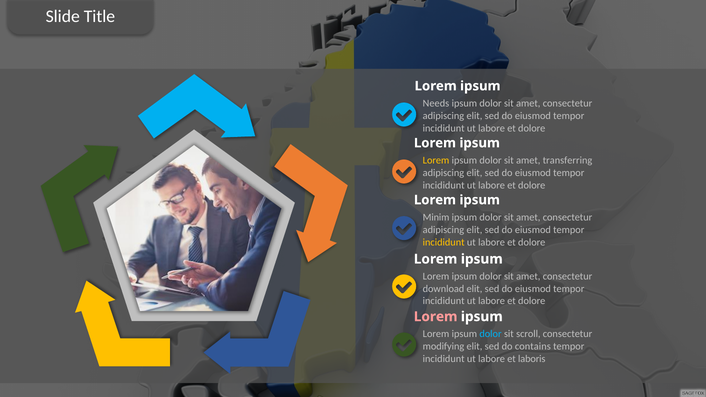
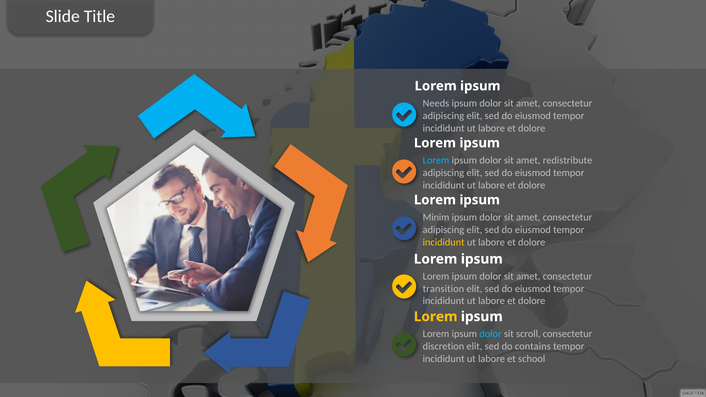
Lorem colour: yellow -> light blue (436, 161)
transferring: transferring -> redistribute (568, 161)
download: download -> transition (443, 289)
Lorem colour: pink -> yellow (436, 317)
modifying: modifying -> discretion (443, 346)
laboris: laboris -> school (532, 359)
